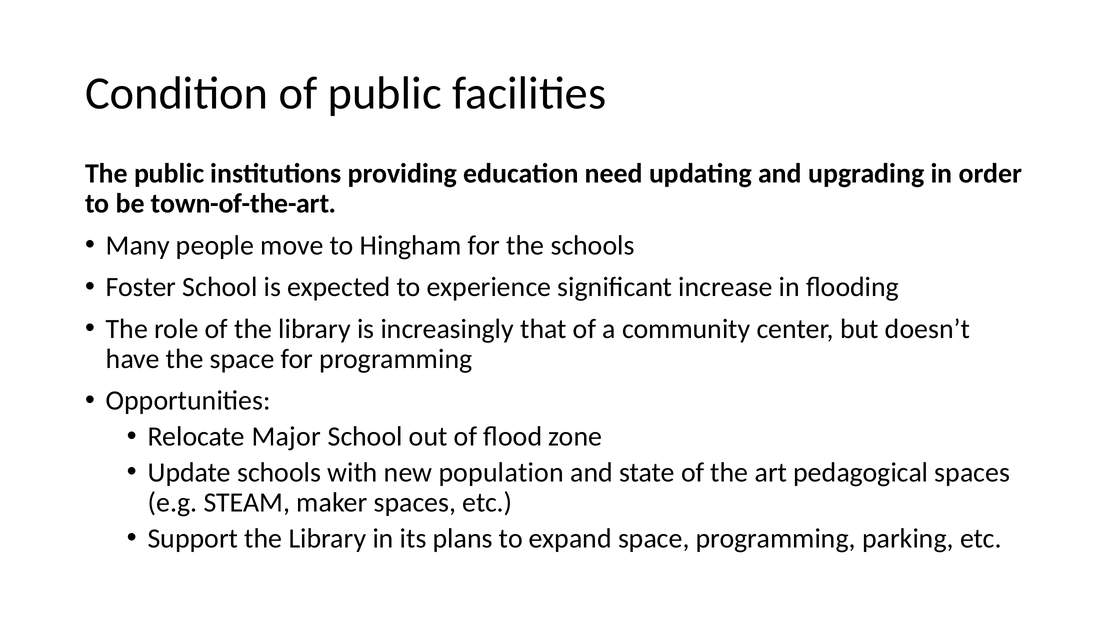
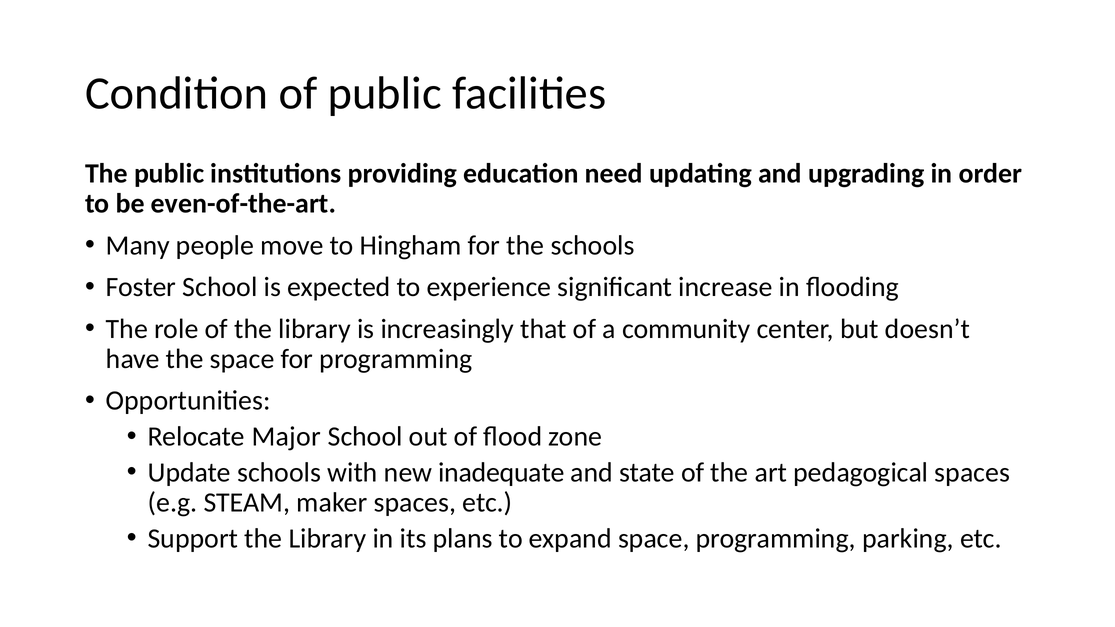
town-of-the-art: town-of-the-art -> even-of-the-art (243, 204)
population: population -> inadequate (501, 472)
